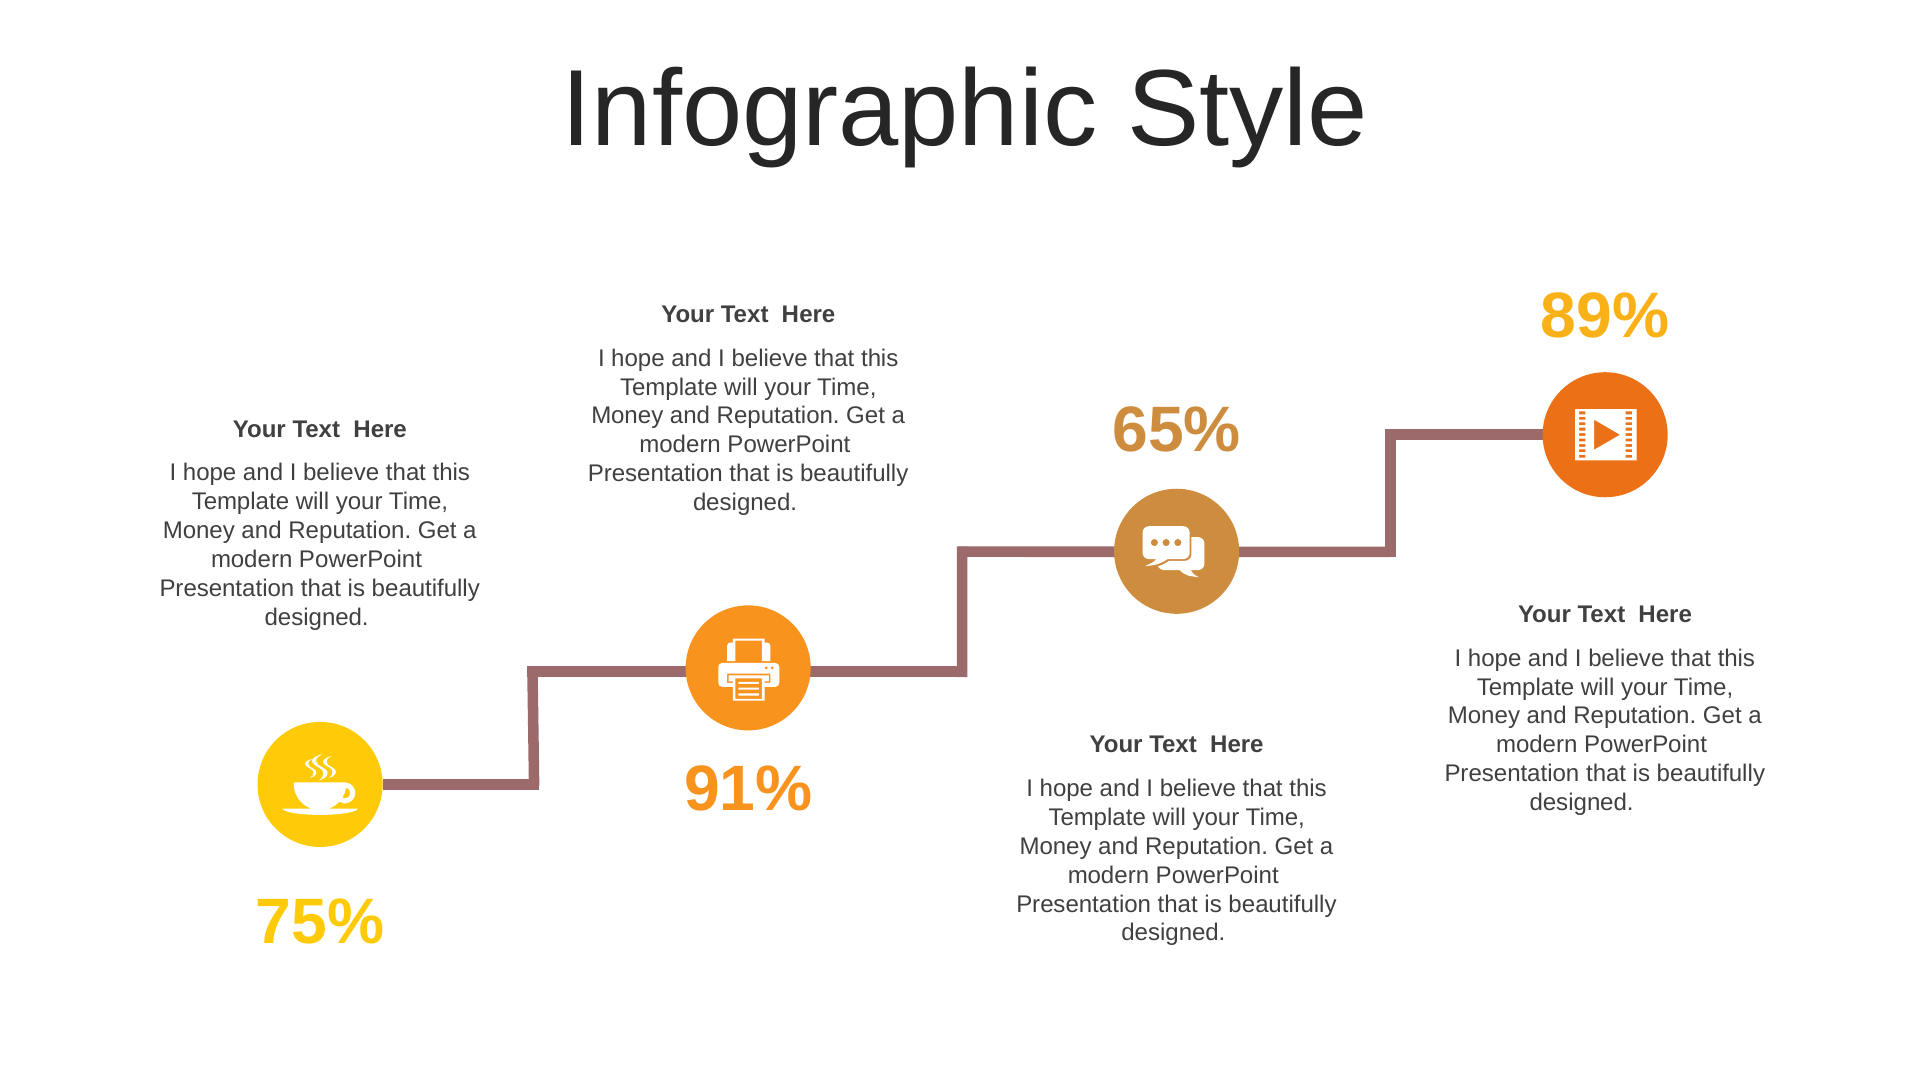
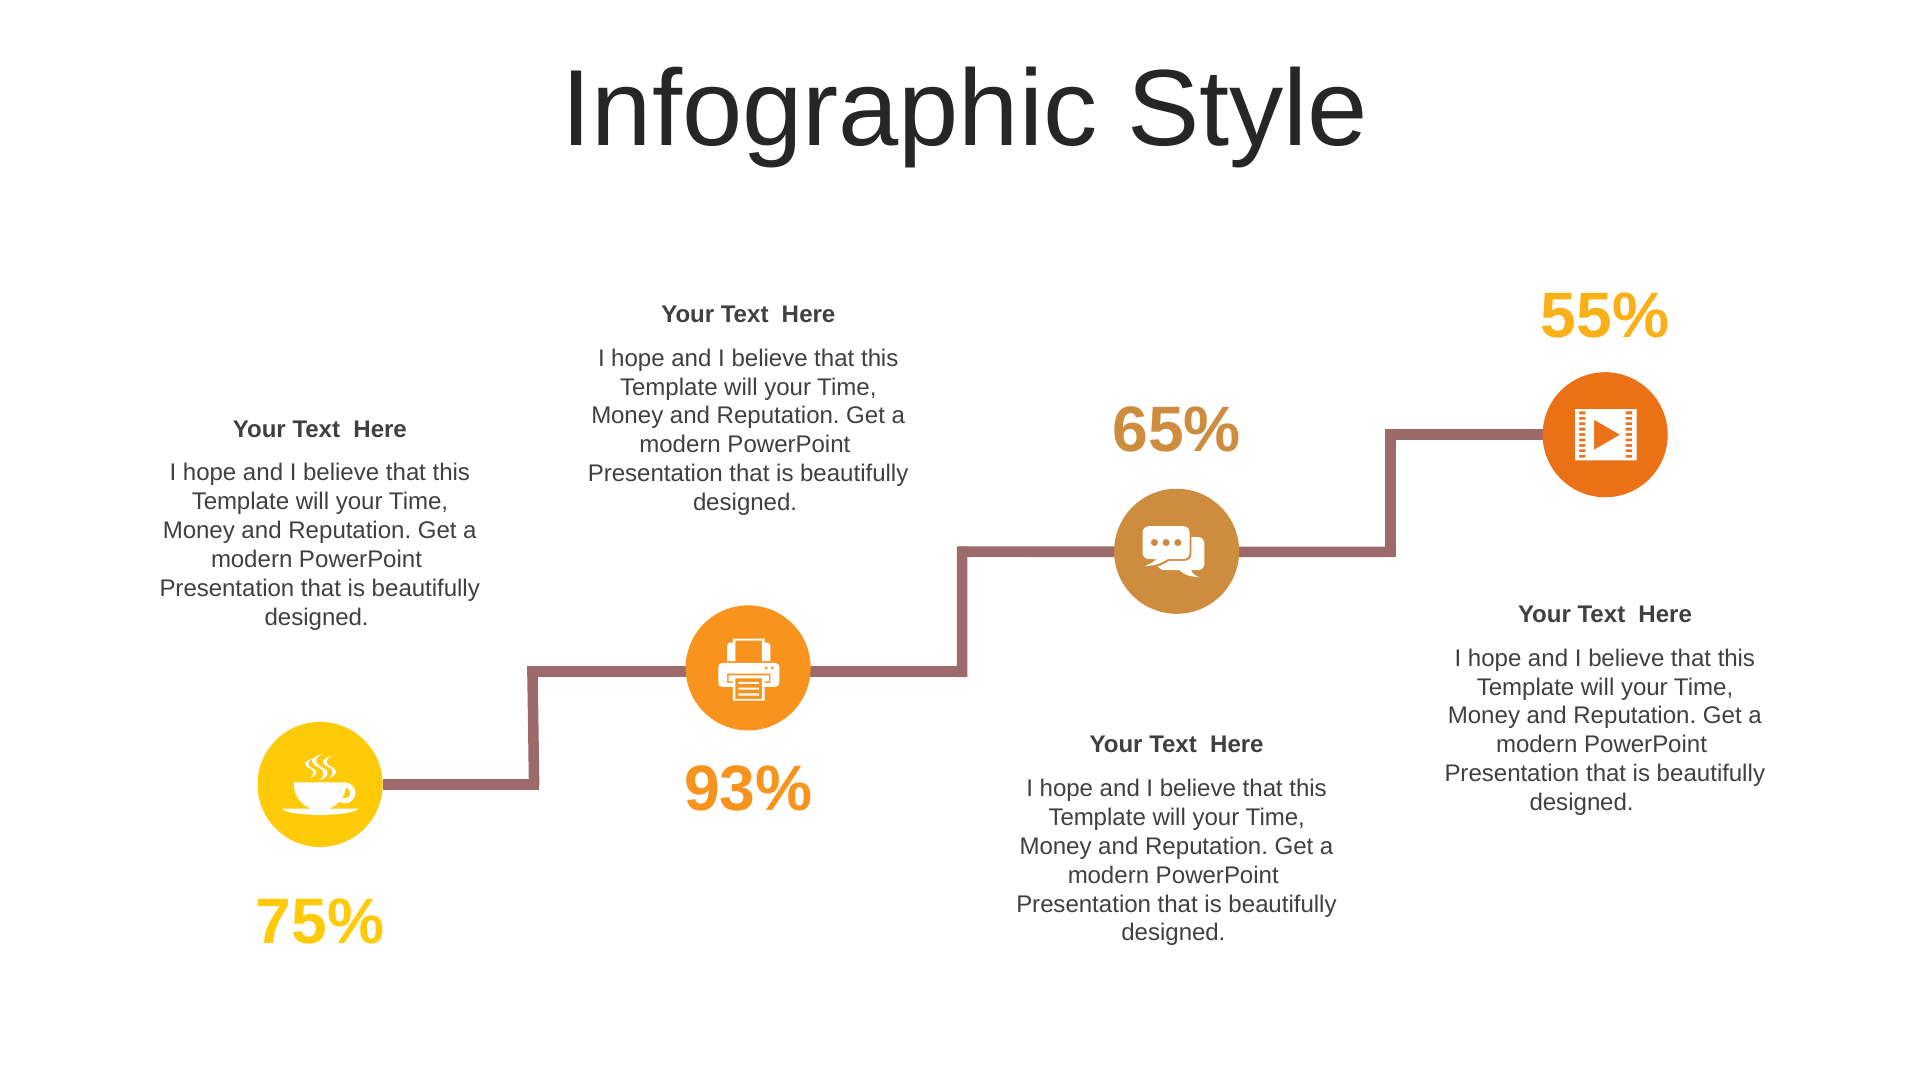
89%: 89% -> 55% (1605, 316)
91%: 91% -> 93% (748, 790)
